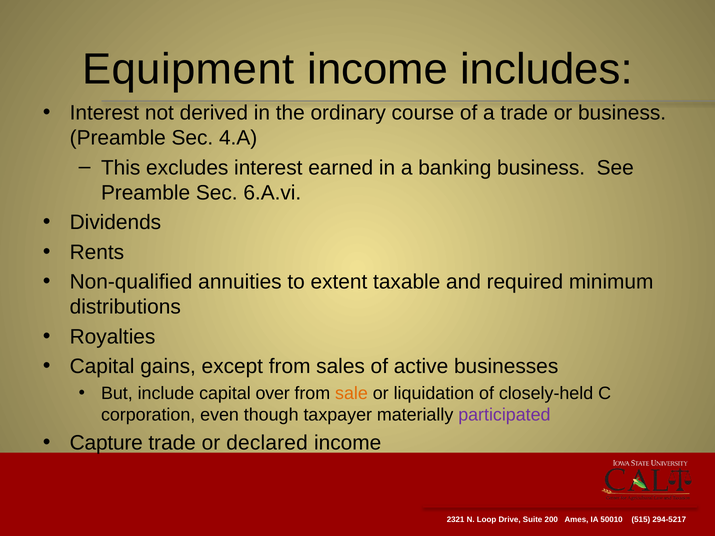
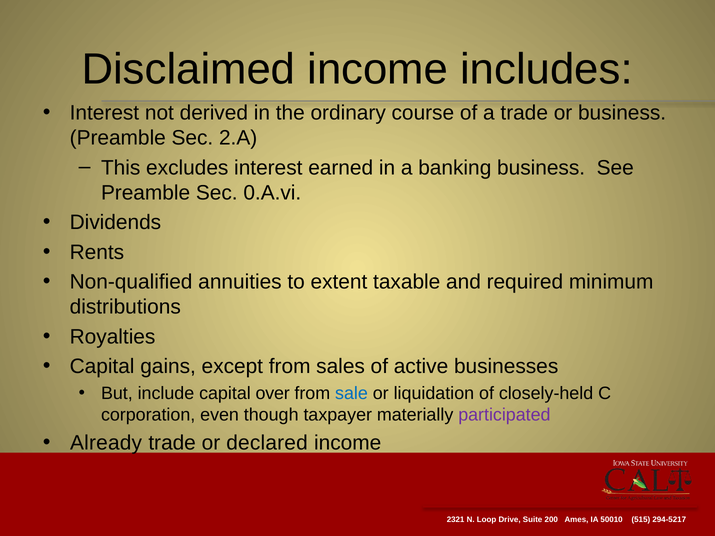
Equipment: Equipment -> Disclaimed (188, 69)
4.A: 4.A -> 2.A (238, 138)
6.A.vi: 6.A.vi -> 0.A.vi (272, 193)
sale colour: orange -> blue (352, 394)
Capture: Capture -> Already (106, 443)
